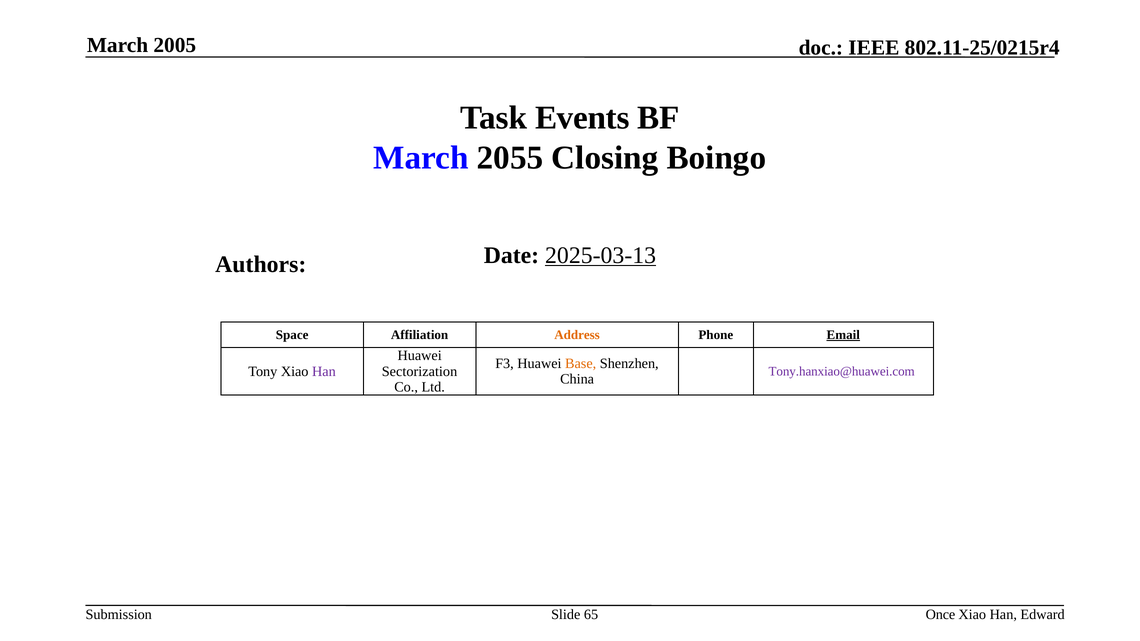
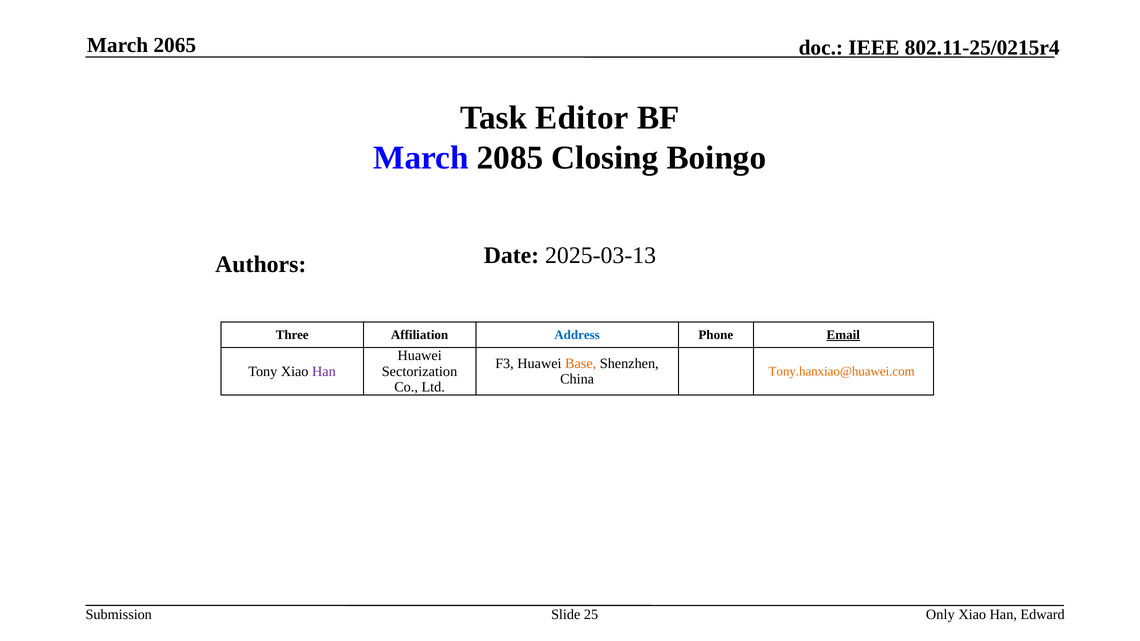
2005: 2005 -> 2065 (175, 45)
Events: Events -> Editor (582, 118)
2055: 2055 -> 2085 (510, 158)
2025-03-13 underline: present -> none (601, 255)
Space: Space -> Three (292, 335)
Address colour: orange -> blue (577, 335)
Tony.hanxiao@huawei.com colour: purple -> orange (842, 372)
65: 65 -> 25 (591, 615)
Once: Once -> Only (940, 615)
